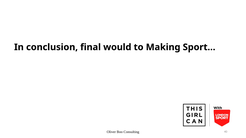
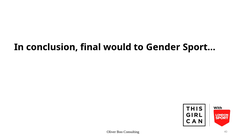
Making: Making -> Gender (163, 47)
